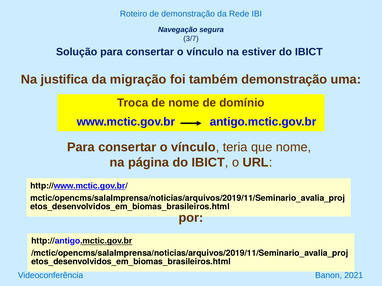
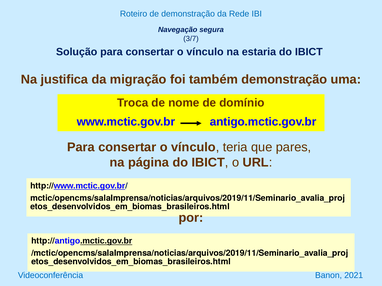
estiver: estiver -> estaria (259, 52)
que nome: nome -> pares (294, 147)
